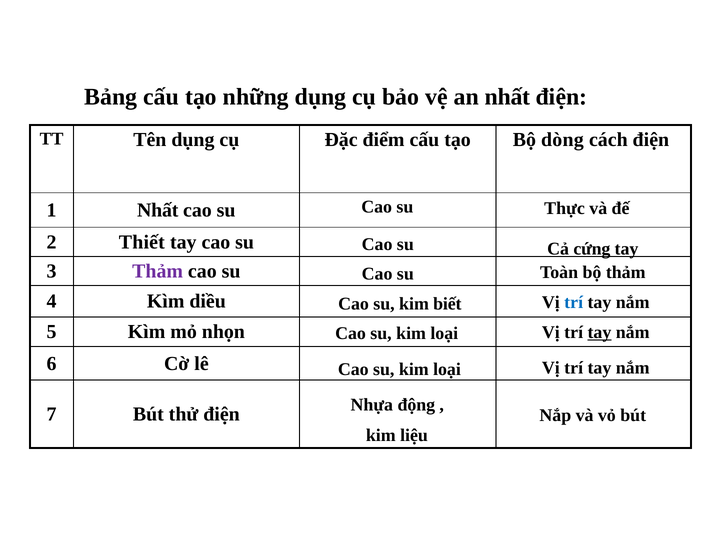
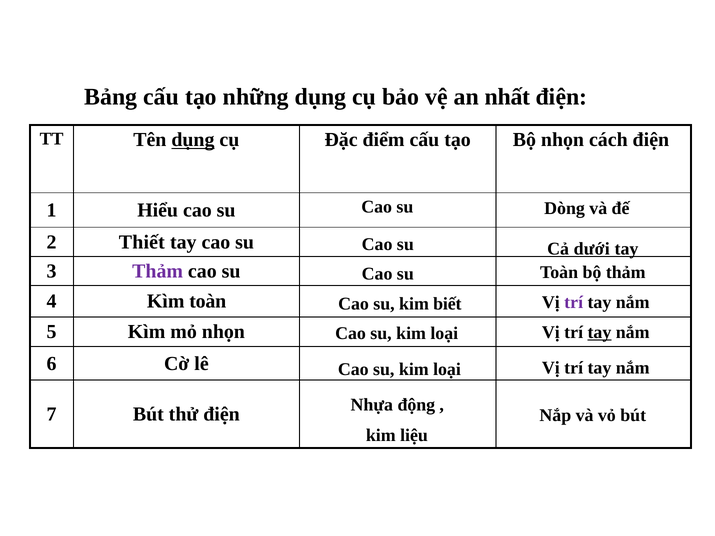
dụng underline: none -> present (193, 140)
Bộ dòng: dòng -> nhọn (563, 140)
Thực: Thực -> Dòng (565, 208)
1 Nhất: Nhất -> Hiểu (158, 210)
cứng: cứng -> dưới (592, 249)
Kìm diều: diều -> toàn (208, 302)
trí colour: blue -> purple (574, 302)
